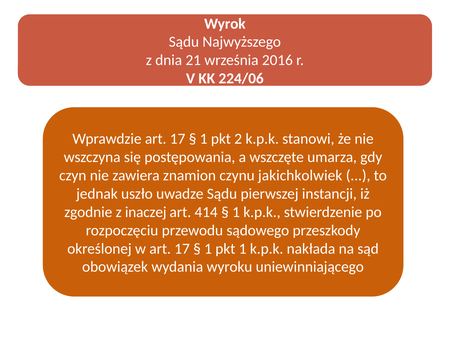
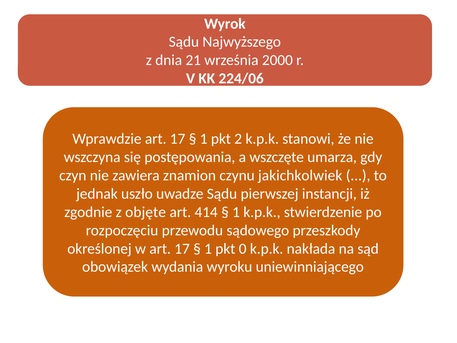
2016: 2016 -> 2000 (277, 60)
inaczej: inaczej -> objęte (146, 212)
pkt 1: 1 -> 0 (243, 248)
